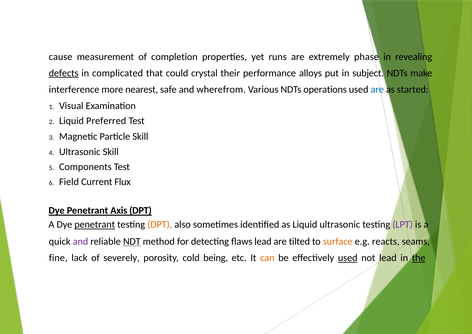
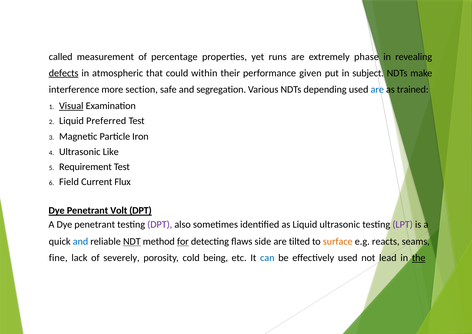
cause: cause -> called (61, 57)
completion: completion -> percentage (174, 57)
complicated: complicated -> atmospheric (118, 73)
crystal: crystal -> within (204, 73)
alloys: alloys -> given (310, 73)
nearest: nearest -> section (142, 89)
wherefrom: wherefrom -> segregation (221, 89)
operations: operations -> depending (325, 89)
started: started -> trained (413, 89)
Visual underline: none -> present (71, 106)
Particle Skill: Skill -> Iron (140, 137)
Ultrasonic Skill: Skill -> Like (111, 152)
Components: Components -> Requirement (85, 167)
Axis: Axis -> Volt (119, 211)
penetrant underline: present -> none (95, 225)
DPT colour: orange -> purple (160, 225)
and colour: purple -> blue (80, 241)
for underline: none -> present (183, 241)
flaws lead: lead -> side (263, 241)
can colour: orange -> blue (267, 258)
used underline: present -> none (348, 258)
